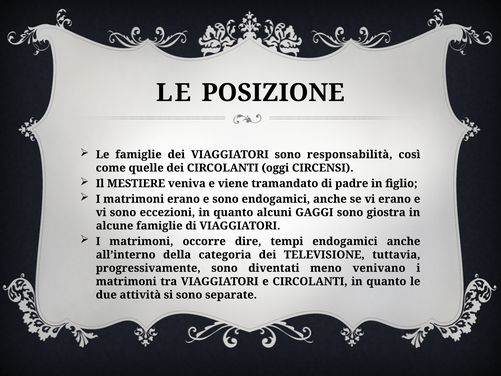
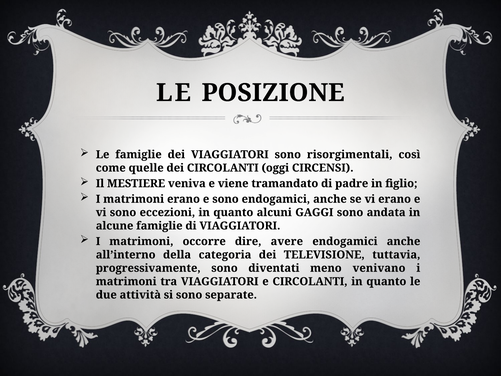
responsabilità: responsabilità -> risorgimentali (350, 154)
giostra: giostra -> andata (386, 212)
tempi: tempi -> avere (287, 241)
